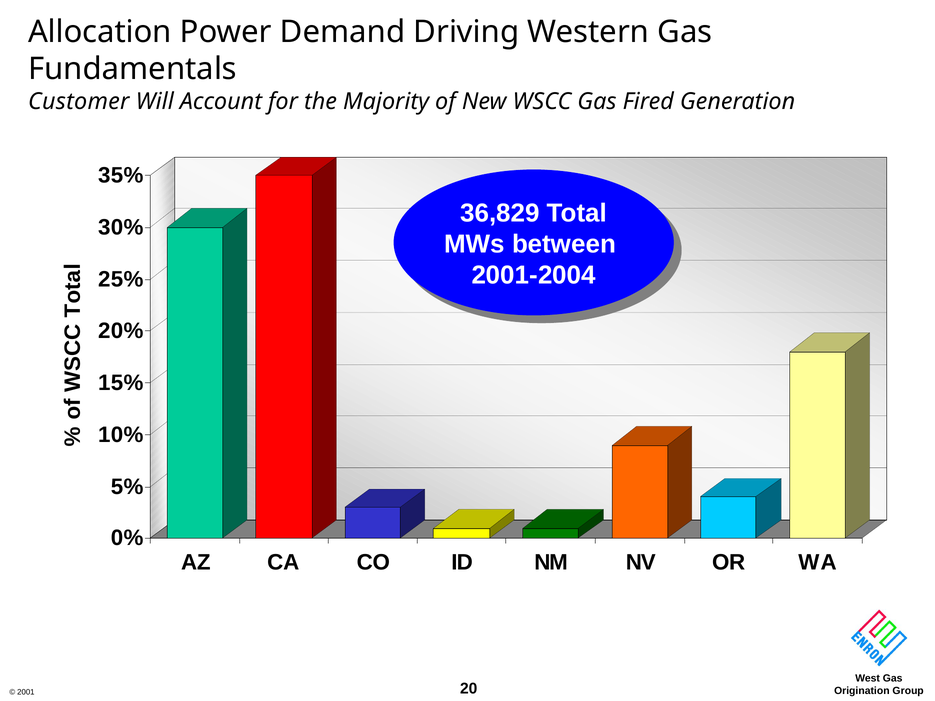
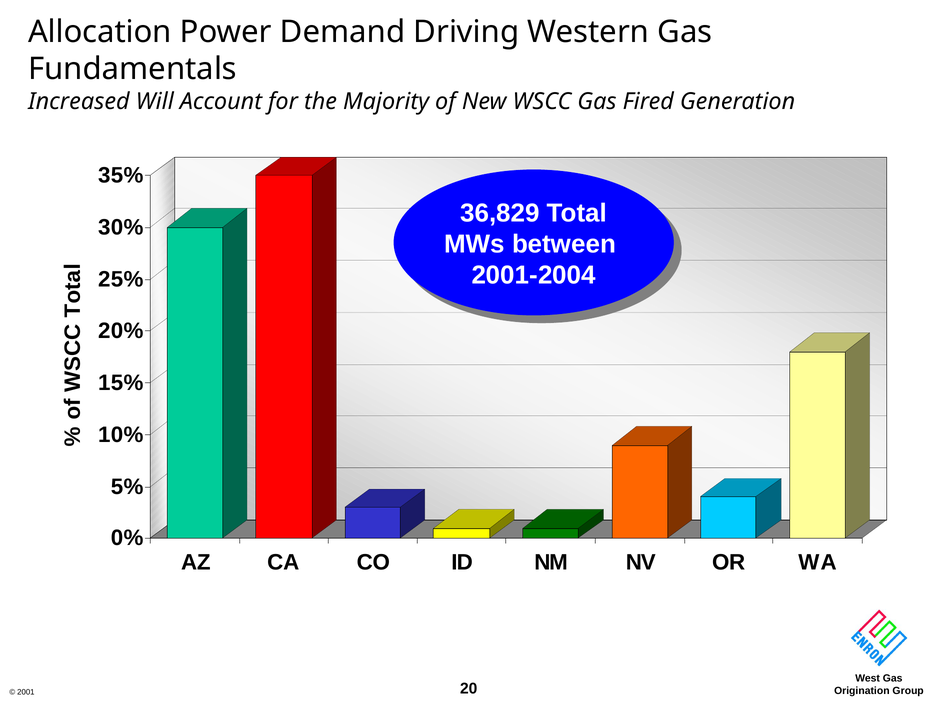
Customer: Customer -> Increased (79, 101)
